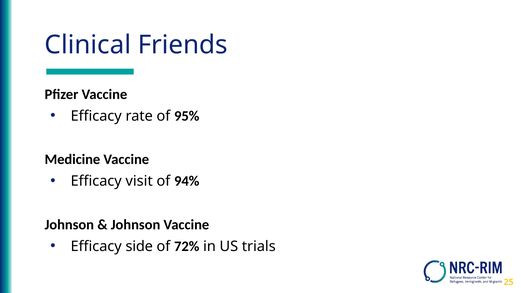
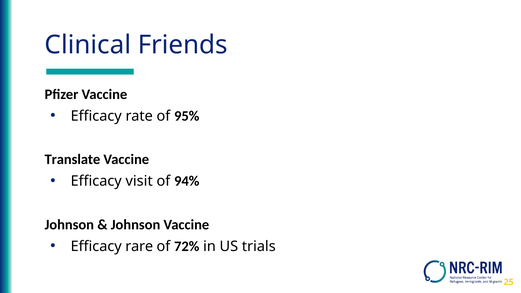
Medicine: Medicine -> Translate (72, 159)
side: side -> rare (139, 246)
